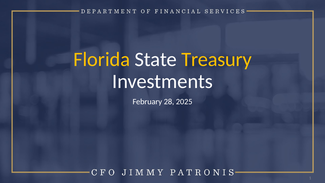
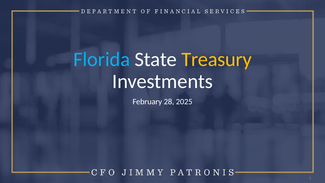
Florida colour: yellow -> light blue (102, 59)
